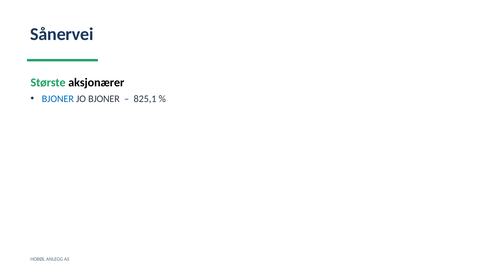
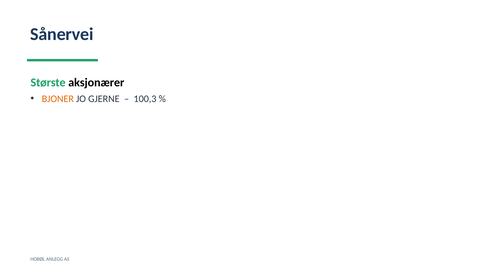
BJONER colour: blue -> orange (58, 99)
JO BJONER: BJONER -> GJERNE (104, 99)
825,1: 825,1 -> 100,3 (145, 99)
